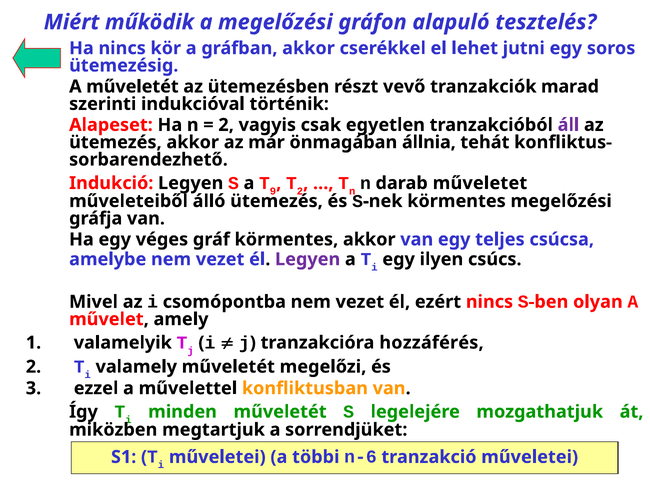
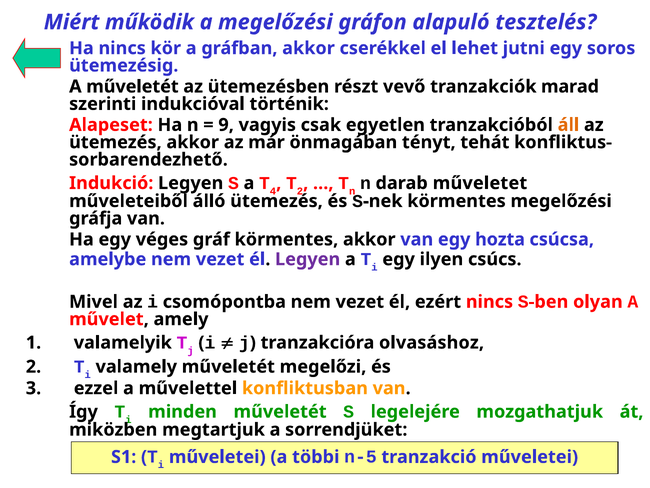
2: 2 -> 9 (226, 125)
áll colour: purple -> orange (568, 125)
állnia: állnia -> tényt (429, 142)
9: 9 -> 4 (273, 191)
teljes: teljes -> hozta (500, 239)
hozzáférés: hozzáférés -> olvasáshoz (432, 342)
n-6: n-6 -> n-5 (360, 457)
